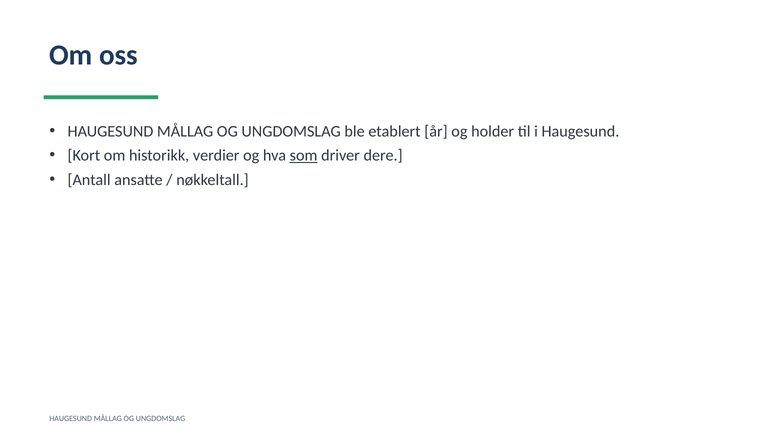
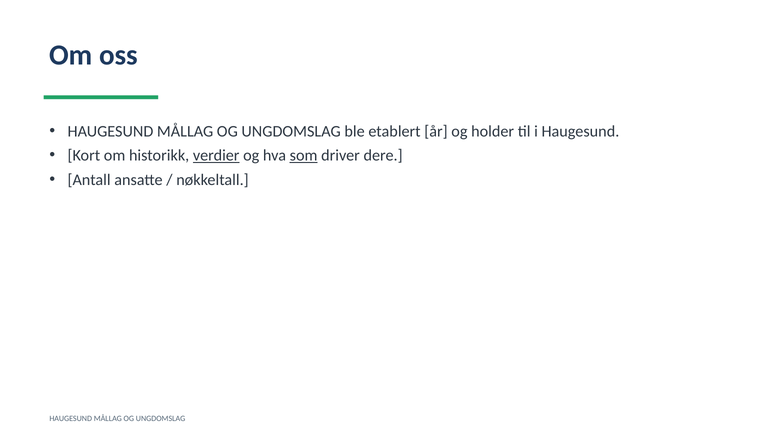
verdier underline: none -> present (216, 156)
